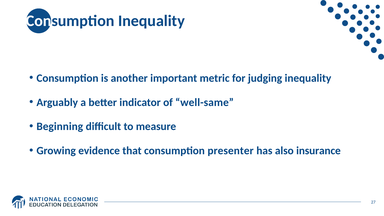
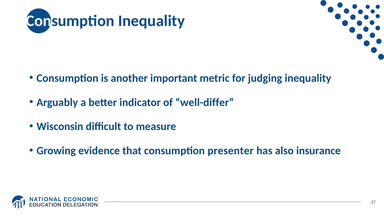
well-same: well-same -> well-differ (205, 102)
Beginning: Beginning -> Wisconsin (60, 127)
